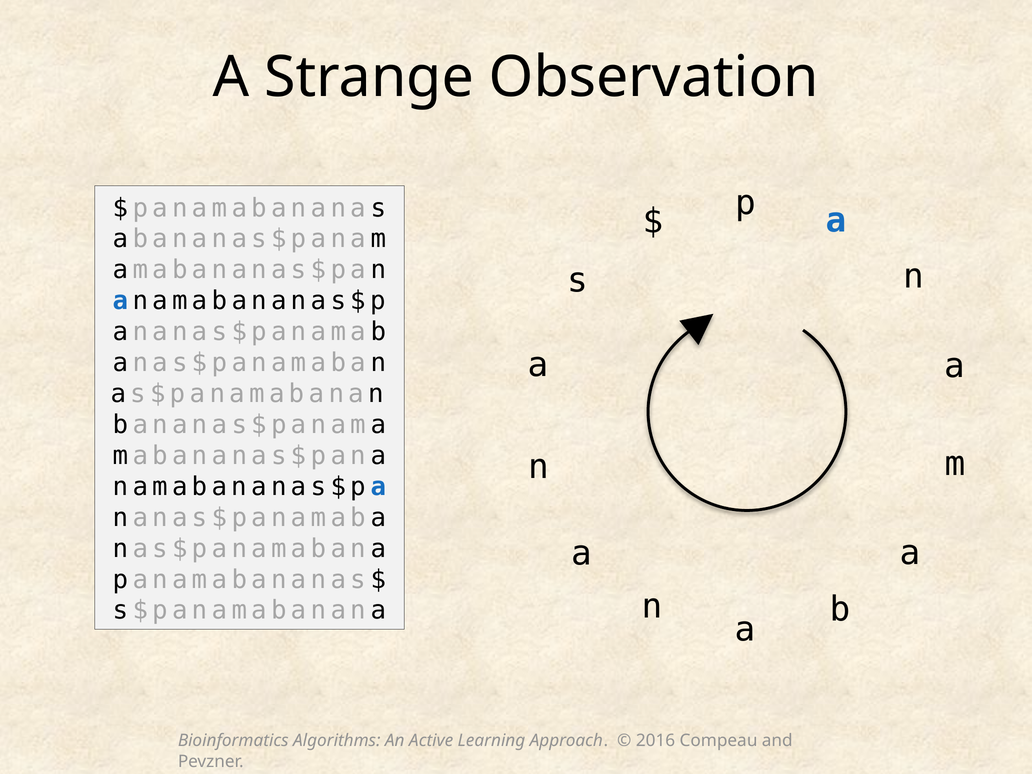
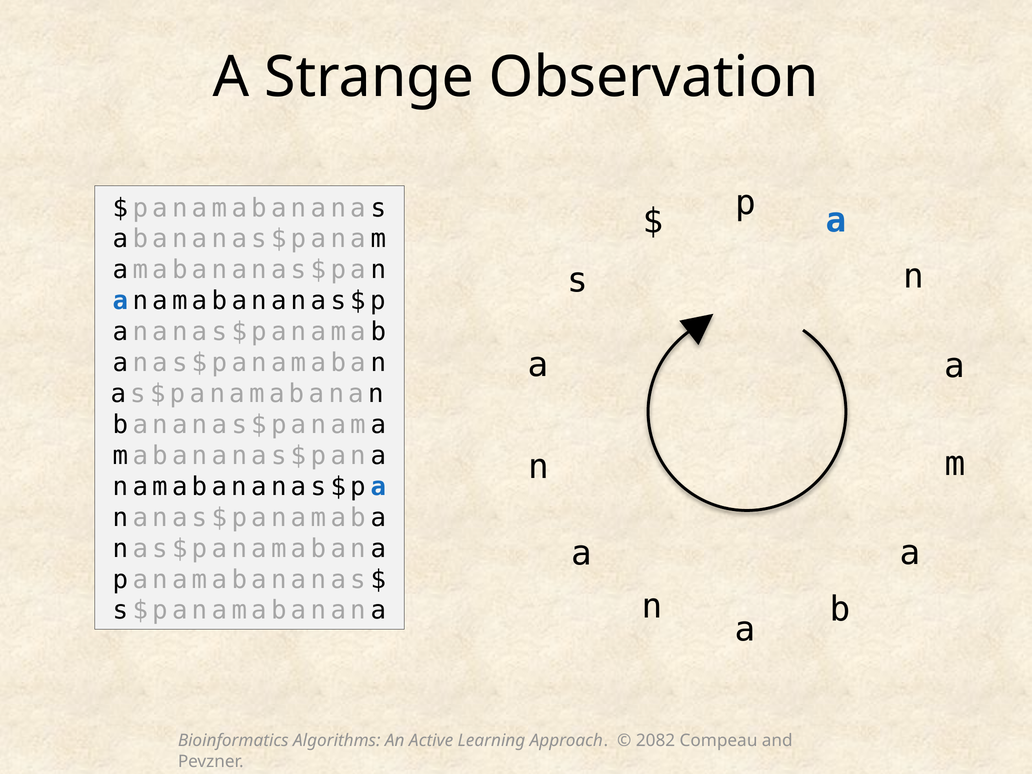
2016: 2016 -> 2082 (656, 741)
